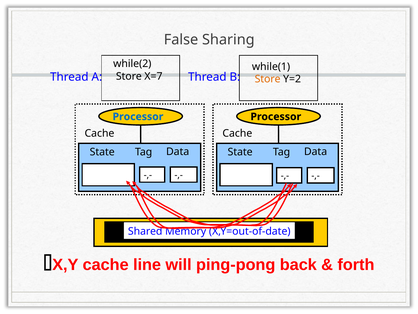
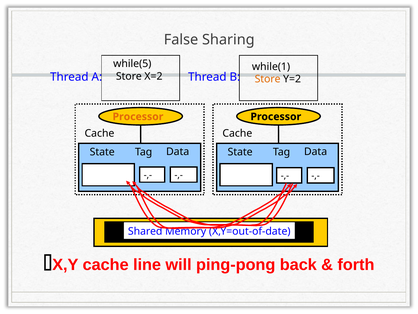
while(2: while(2 -> while(5 (132, 64)
X=7: X=7 -> X=2 (153, 76)
Processor colour: blue -> orange (138, 117)
